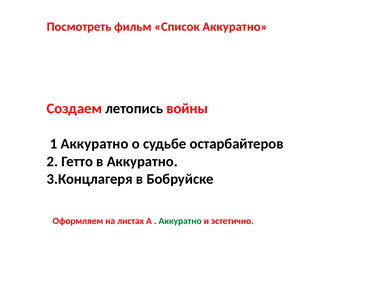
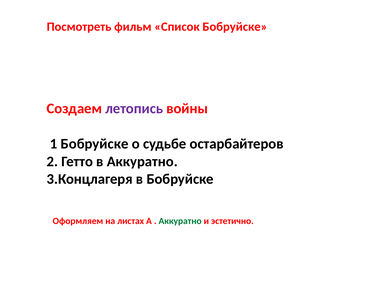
Список Аккуратно: Аккуратно -> Бобруйске (235, 27)
летопись colour: black -> purple (134, 109)
1 Аккуратно: Аккуратно -> Бобруйске (95, 144)
